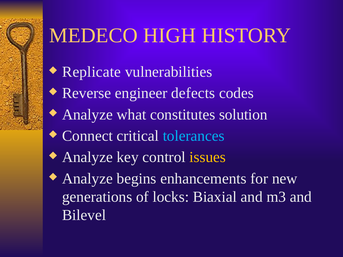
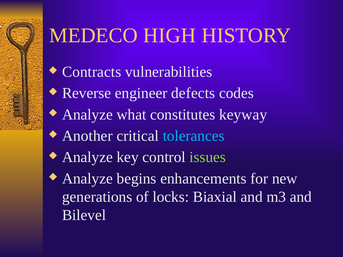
Replicate: Replicate -> Contracts (92, 72)
solution: solution -> keyway (243, 115)
Connect: Connect -> Another (87, 136)
issues colour: yellow -> light green (208, 157)
